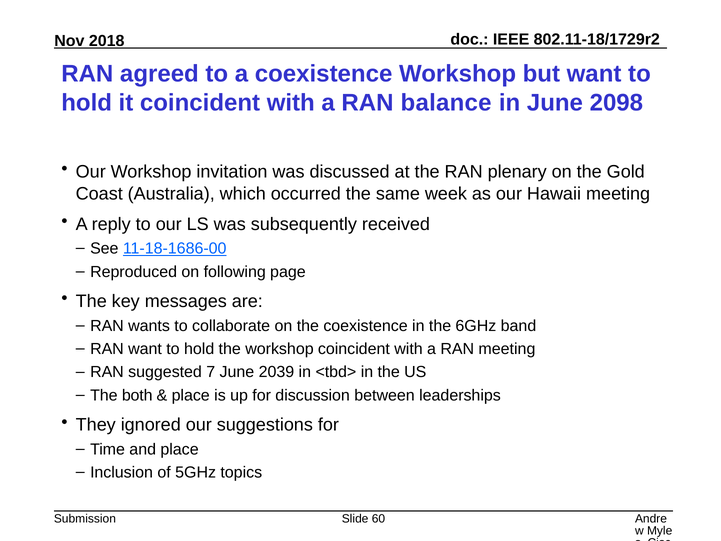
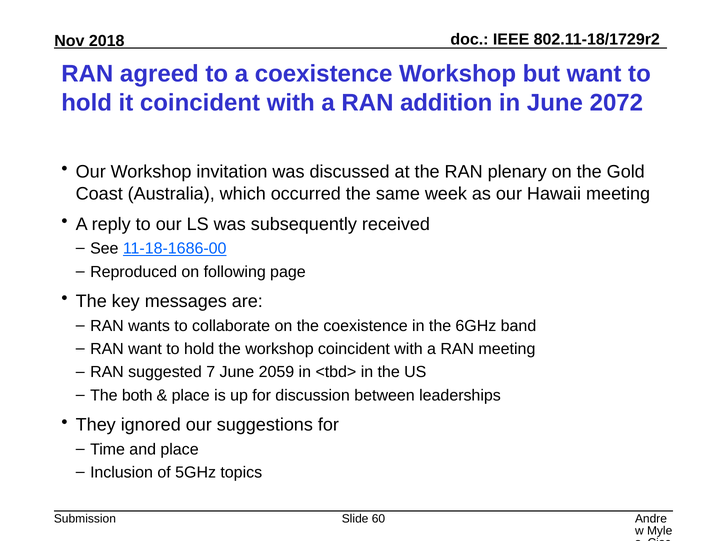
balance: balance -> addition (446, 103)
2098: 2098 -> 2072 (616, 103)
2039: 2039 -> 2059 (276, 372)
